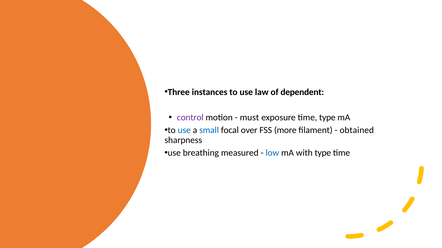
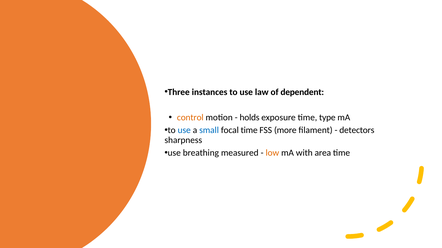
control colour: purple -> orange (190, 118)
must: must -> holds (250, 118)
focal over: over -> time (249, 130)
obtained: obtained -> detectors (357, 130)
low colour: blue -> orange (272, 153)
with type: type -> area (323, 153)
